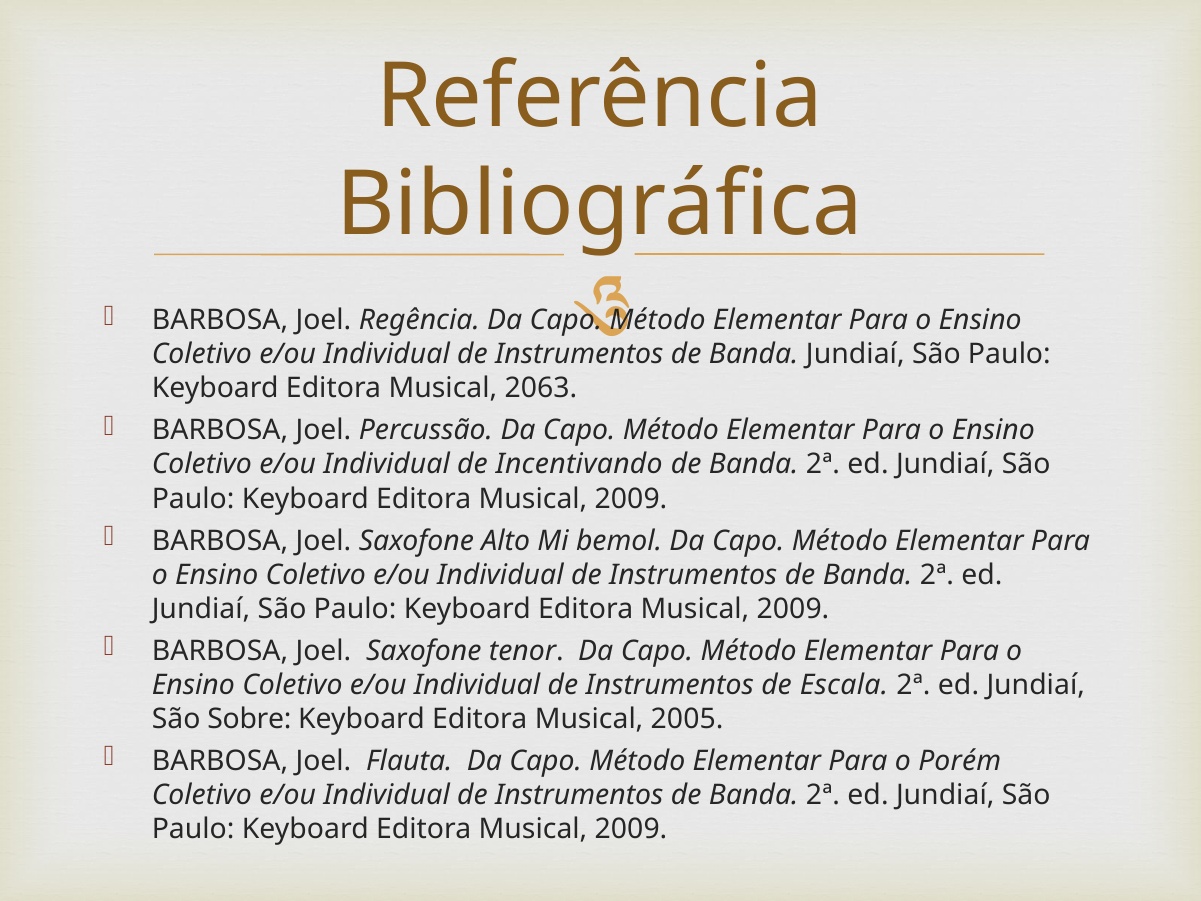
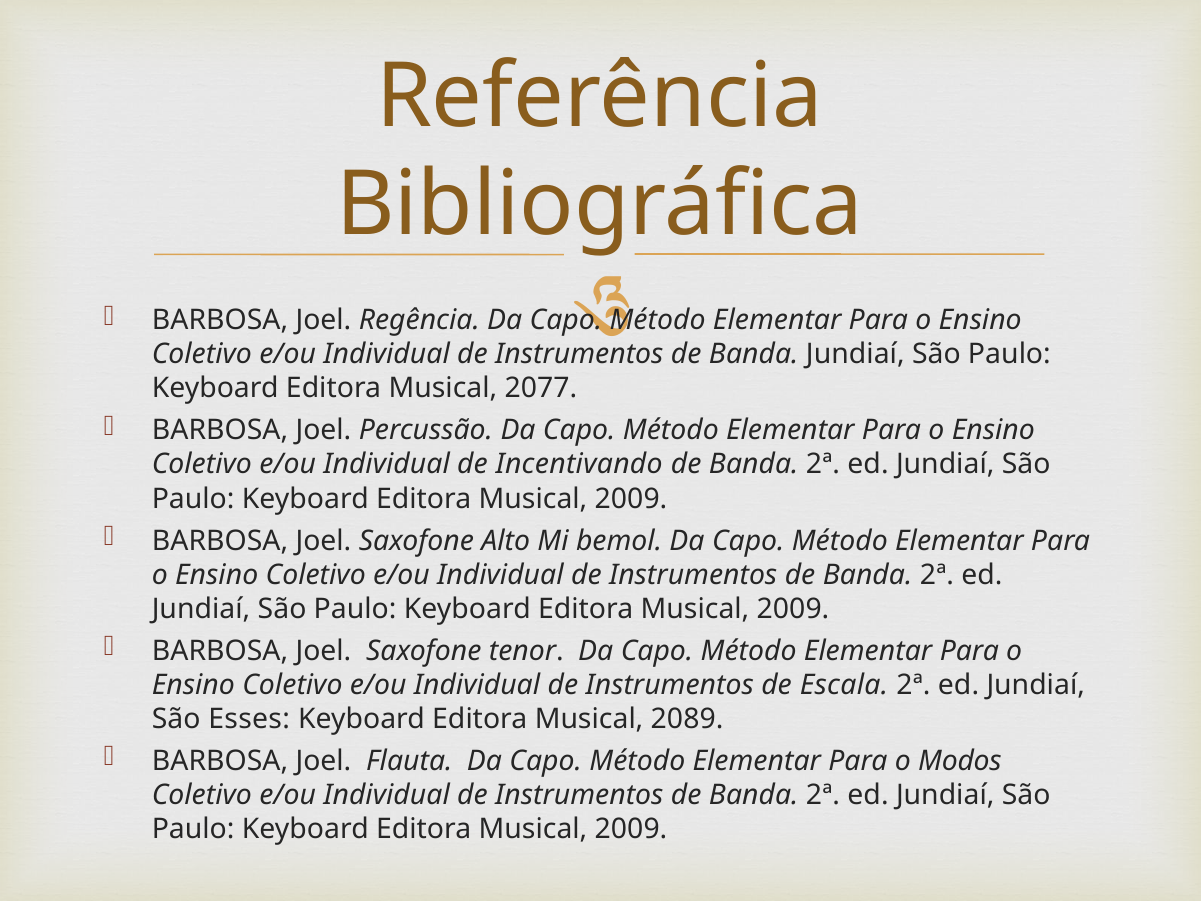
2063: 2063 -> 2077 (541, 388)
Sobre: Sobre -> Esses (249, 719)
2005: 2005 -> 2089 (687, 719)
Porém: Porém -> Modos (960, 761)
